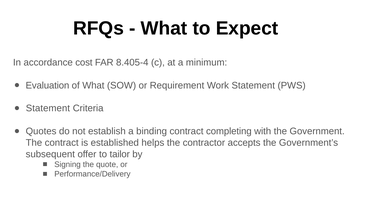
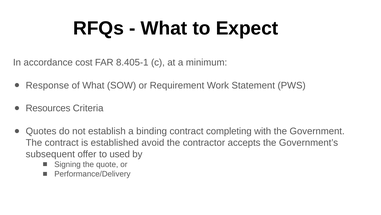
8.405-4: 8.405-4 -> 8.405-1 (132, 62)
Evaluation: Evaluation -> Response (47, 85)
Statement: Statement -> Resources (48, 108)
helps: helps -> avoid (153, 142)
tailor: tailor -> used (120, 154)
